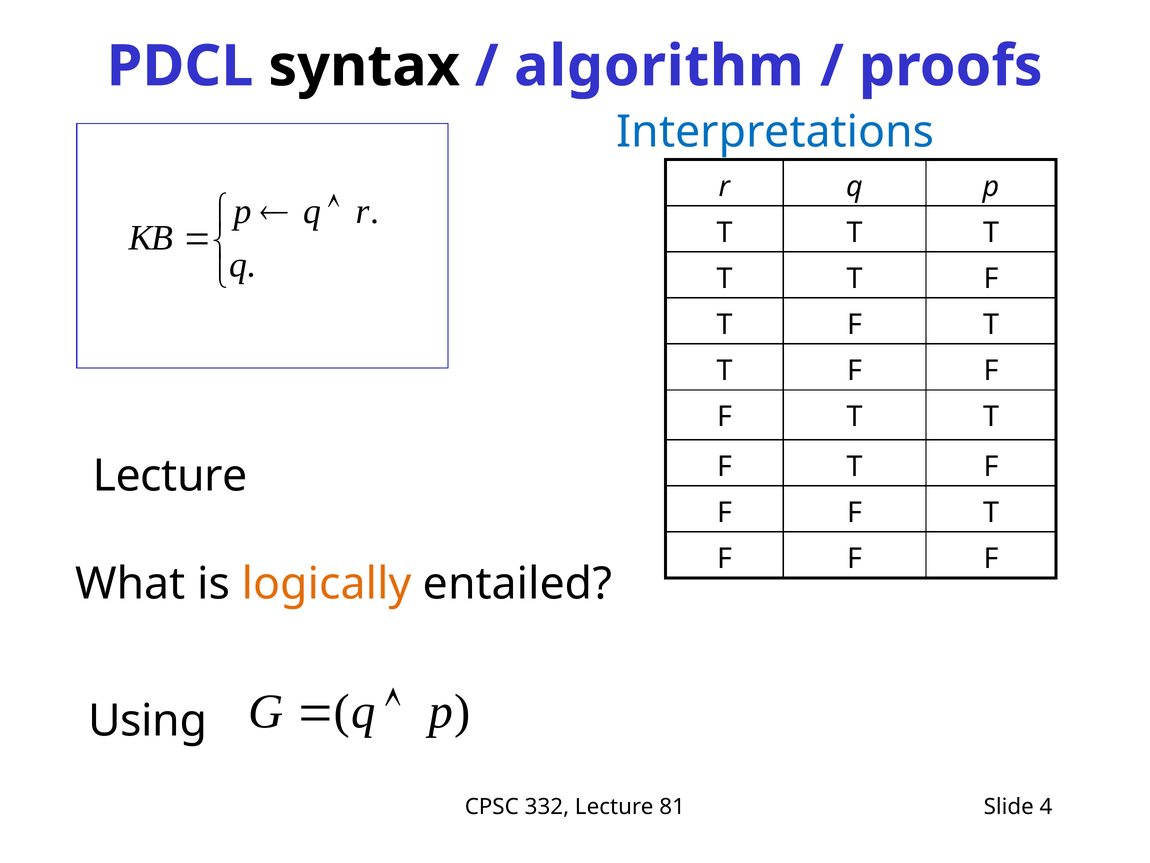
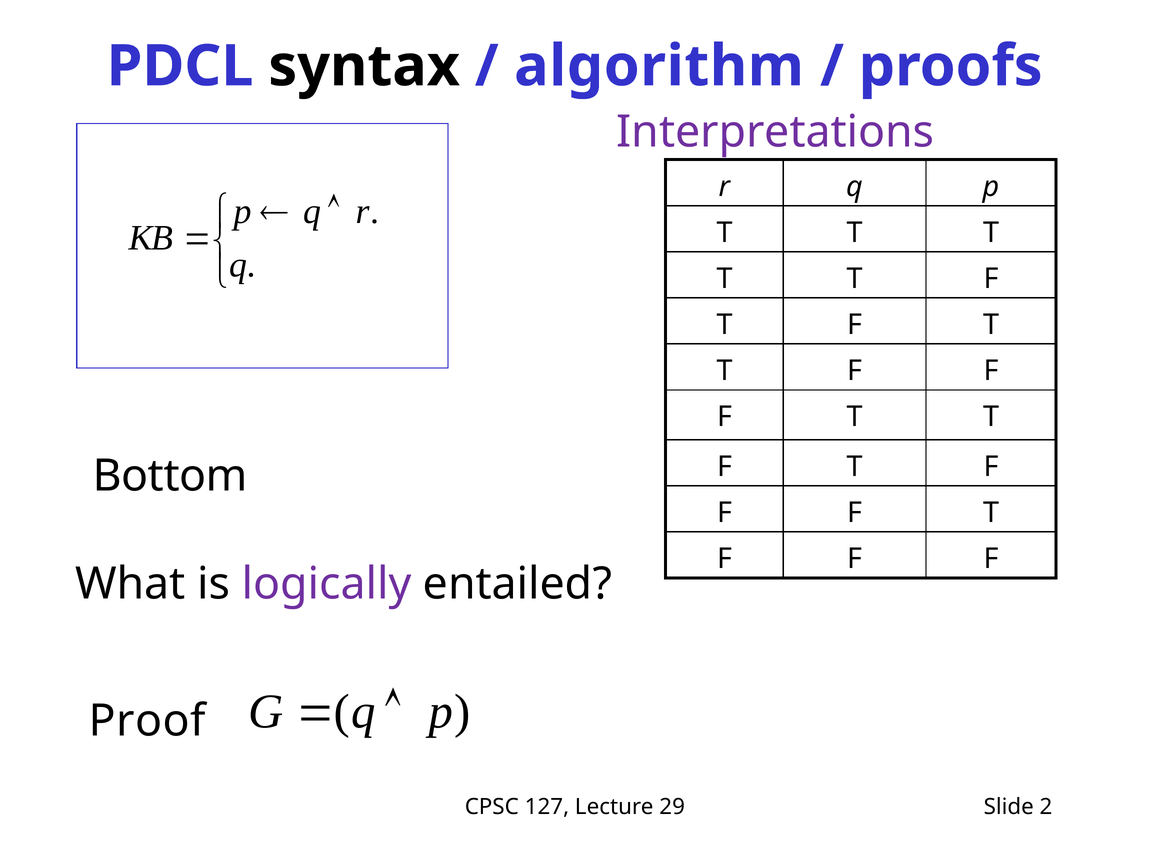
Interpretations colour: blue -> purple (775, 132)
Lecture: Lecture -> Bottom (170, 476)
logically colour: orange -> purple (327, 584)
Using: Using -> Proof (147, 720)
332: 332 -> 127 (547, 807)
81: 81 -> 29 (672, 807)
4: 4 -> 2 (1046, 807)
